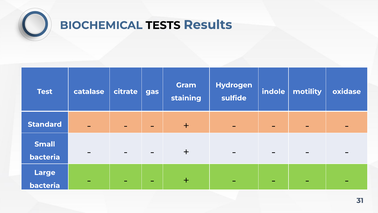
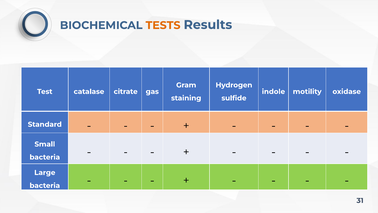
TESTS colour: black -> orange (163, 25)
